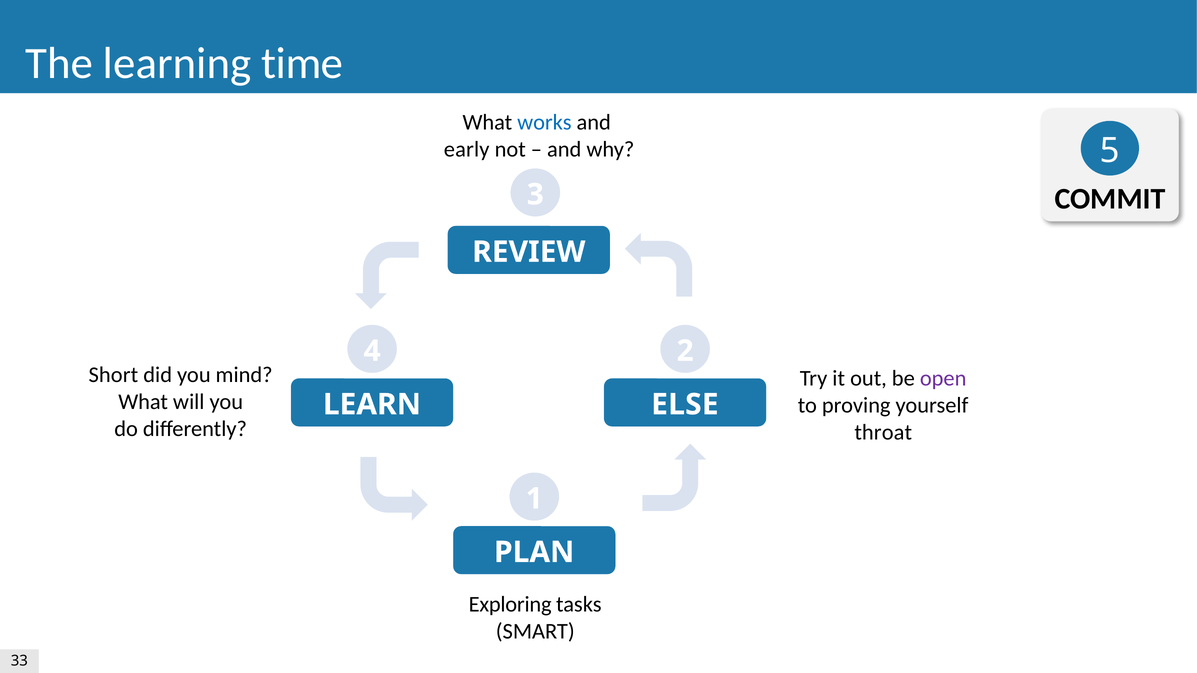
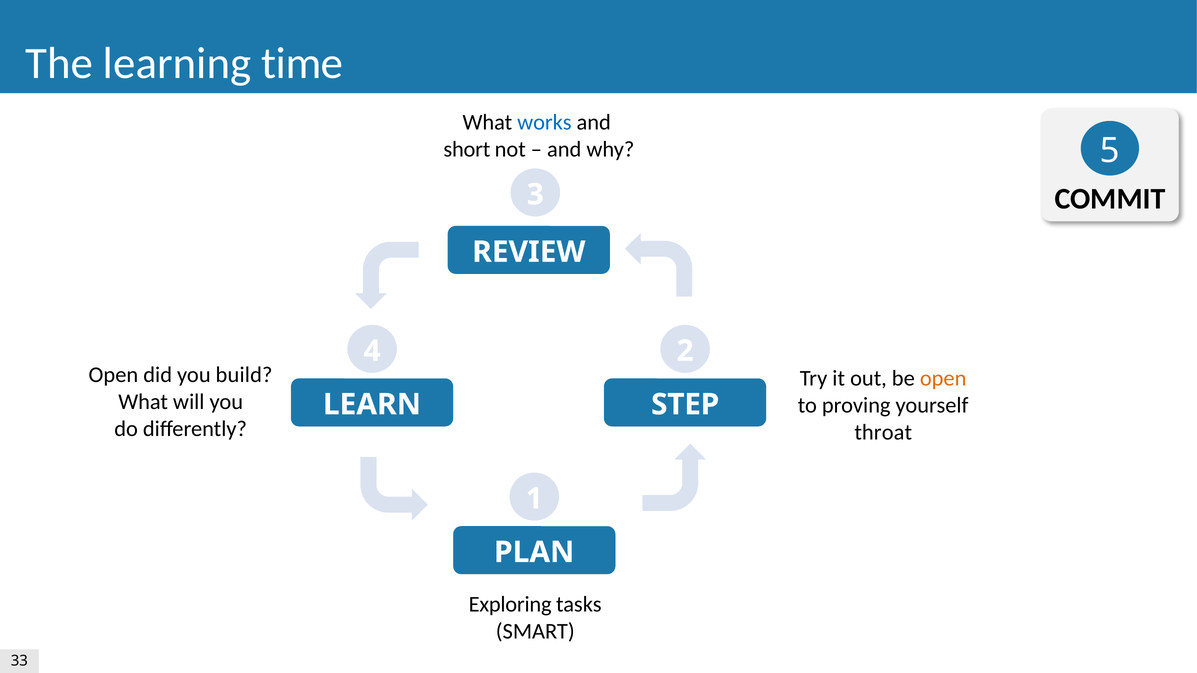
early: early -> short (467, 149)
Short: Short -> Open (113, 375)
mind: mind -> build (244, 375)
open colour: purple -> orange (943, 378)
ELSE: ELSE -> STEP (685, 405)
